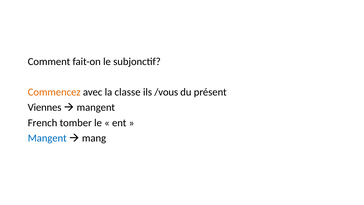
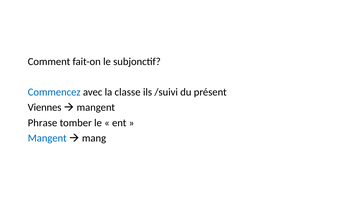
Commencez colour: orange -> blue (54, 92)
/vous: /vous -> /suivi (166, 92)
French: French -> Phrase (43, 123)
